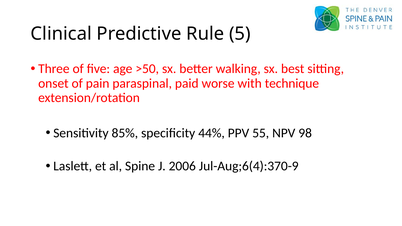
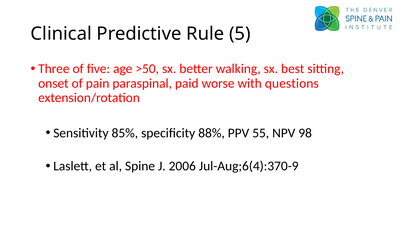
technique: technique -> questions (292, 83)
44%: 44% -> 88% (212, 133)
